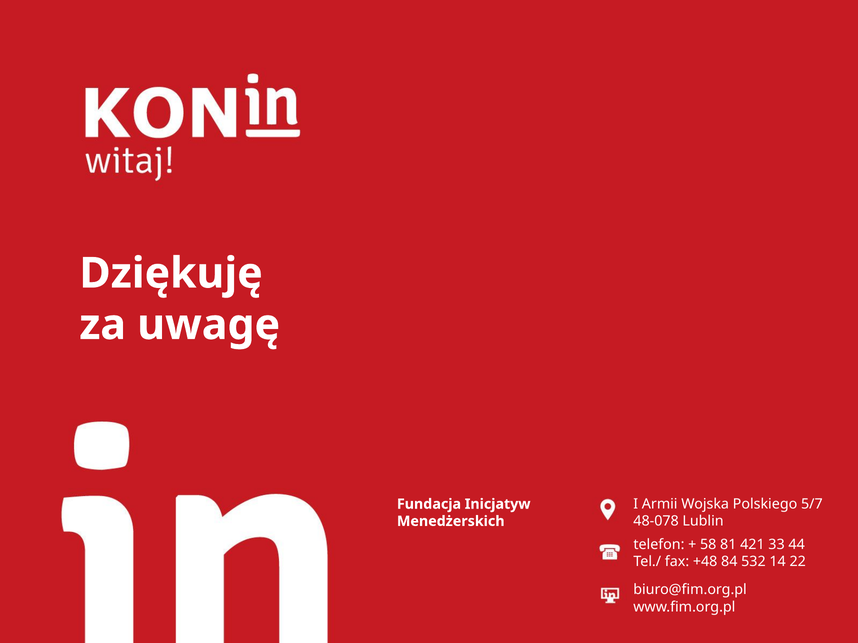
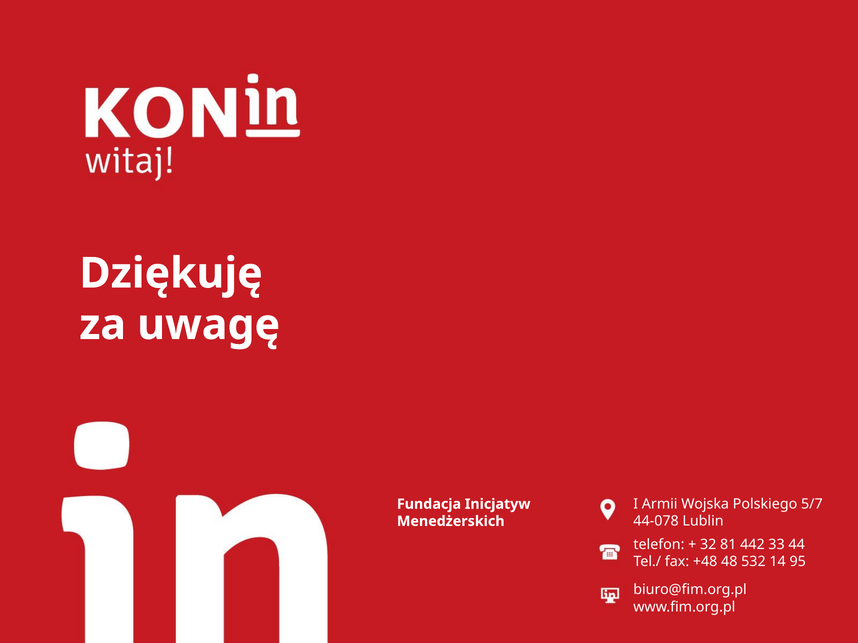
48-078: 48-078 -> 44-078 (656, 522)
58: 58 -> 32 (708, 545)
421: 421 -> 442 (752, 545)
84: 84 -> 48 (729, 562)
22: 22 -> 95 (798, 562)
